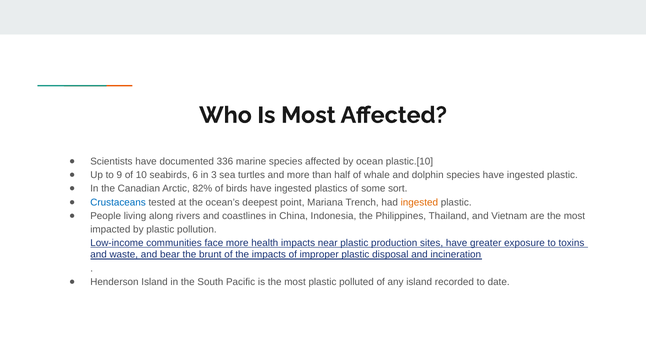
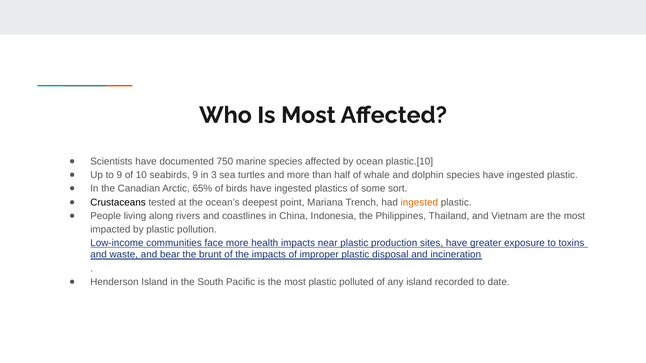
336: 336 -> 750 (225, 162)
seabirds 6: 6 -> 9 (195, 175)
82%: 82% -> 65% (202, 189)
Crustaceans colour: blue -> black (118, 203)
